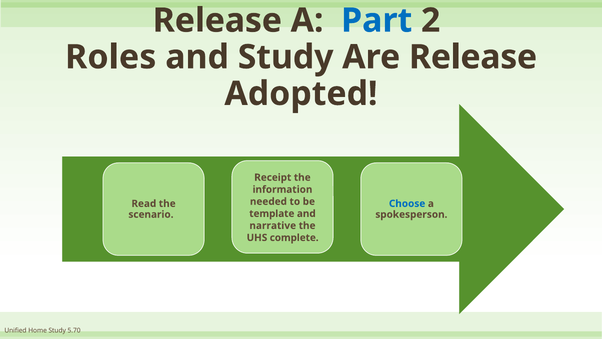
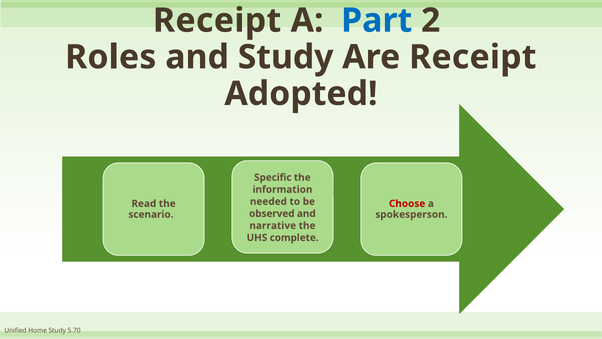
Release: Release -> Receipt (217, 21)
Are Release: Release -> Receipt (473, 57)
Receipt: Receipt -> Specific (273, 177)
Choose colour: blue -> red (407, 203)
template: template -> observed (272, 213)
